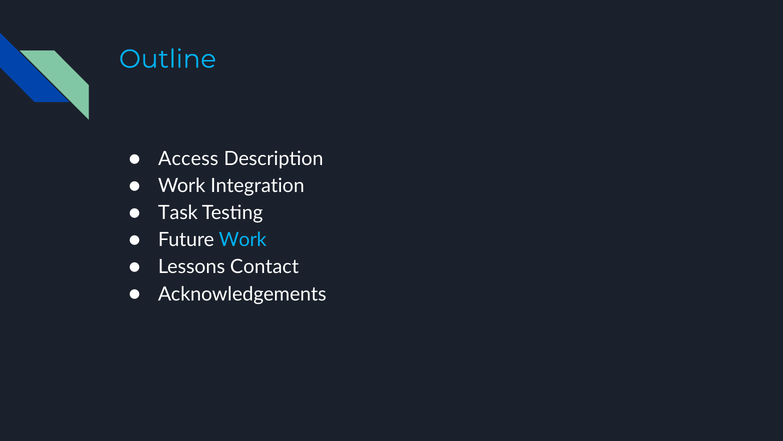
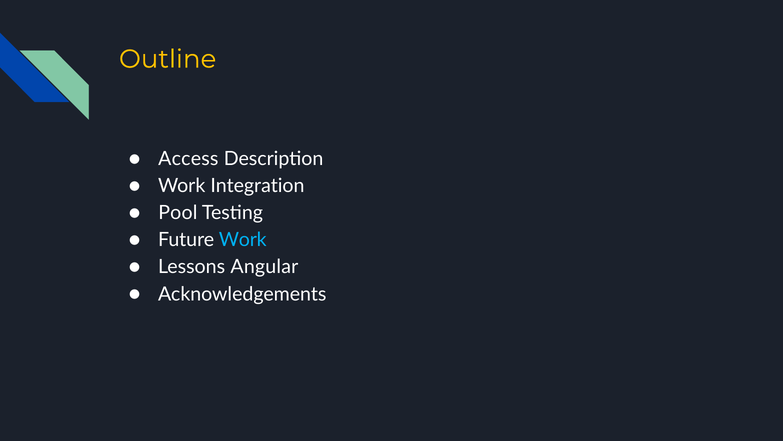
Outline colour: light blue -> yellow (168, 59)
Task: Task -> Pool (178, 213)
Contact: Contact -> Angular (264, 267)
